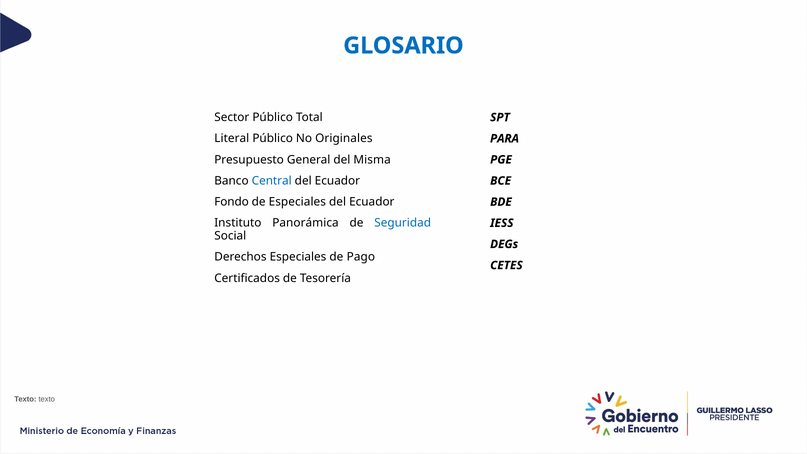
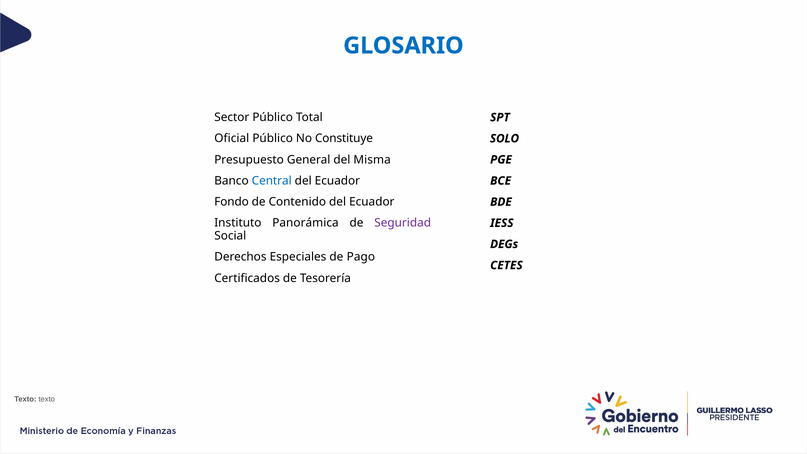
Literal: Literal -> Oficial (232, 139)
Originales: Originales -> Constituye (344, 139)
PARA: PARA -> SOLO (505, 138)
de Especiales: Especiales -> Contenido (297, 202)
Seguridad colour: blue -> purple (403, 223)
